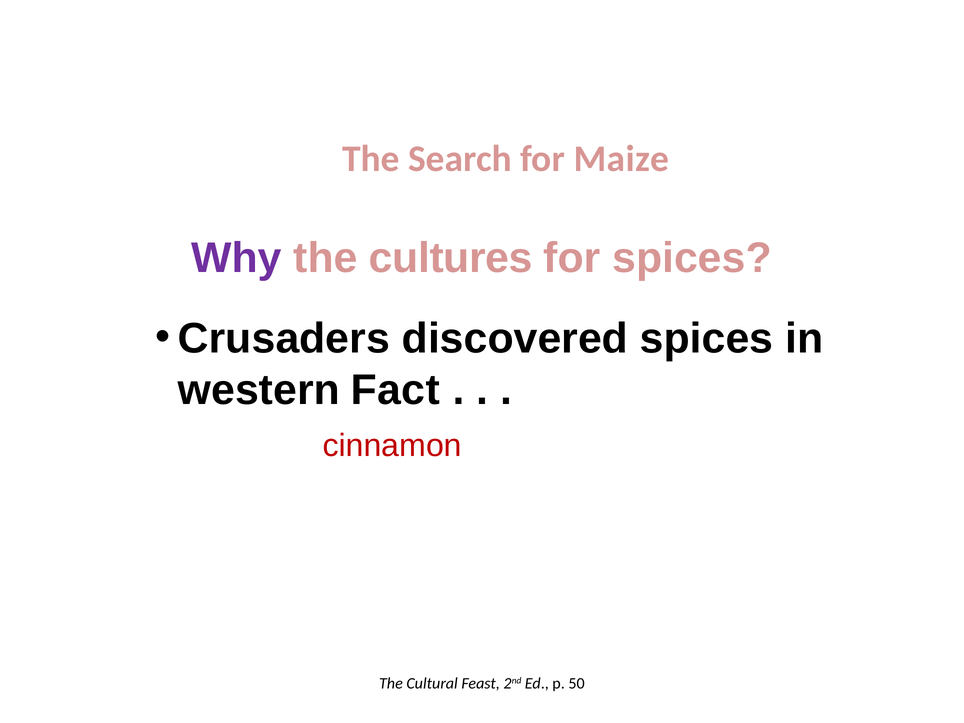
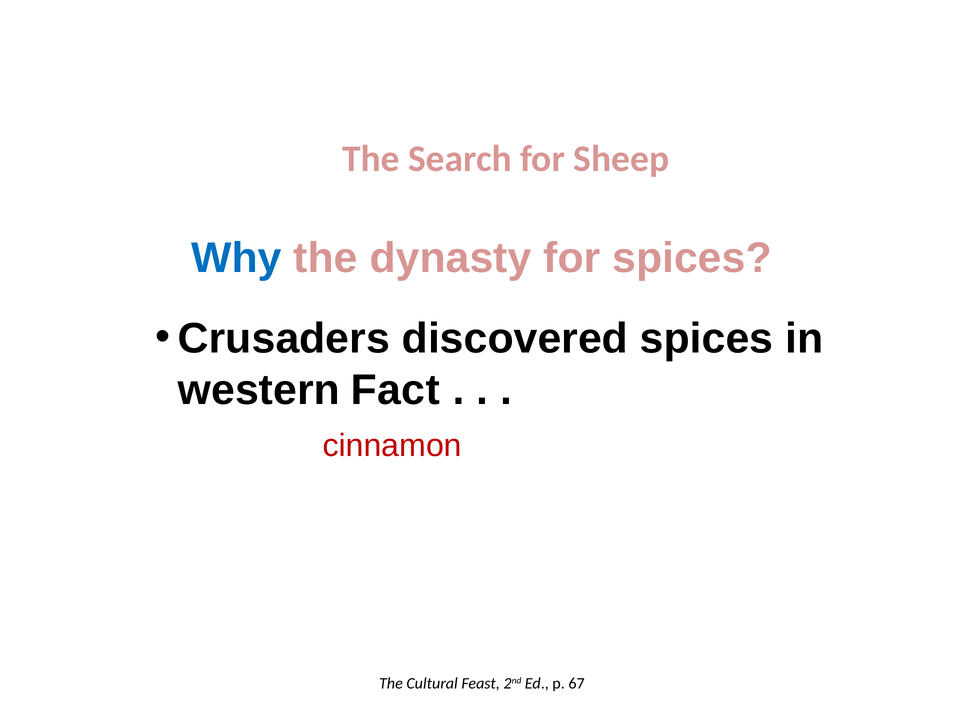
Maize: Maize -> Sheep (621, 159)
Why colour: purple -> blue (236, 258)
cultures: cultures -> dynasty (451, 258)
50: 50 -> 67 (577, 683)
